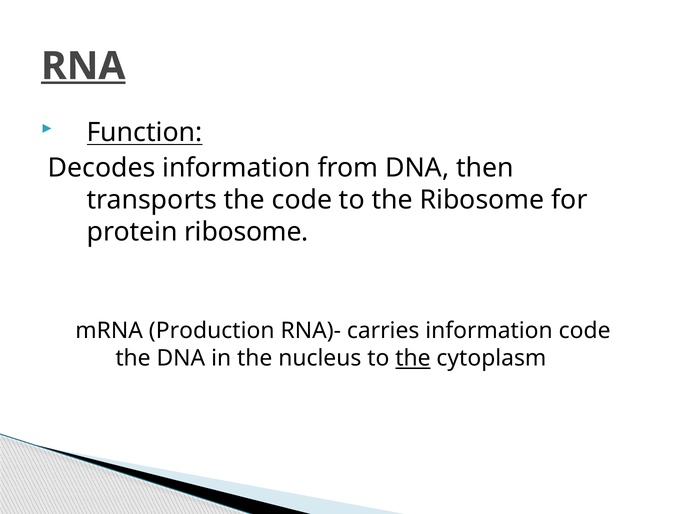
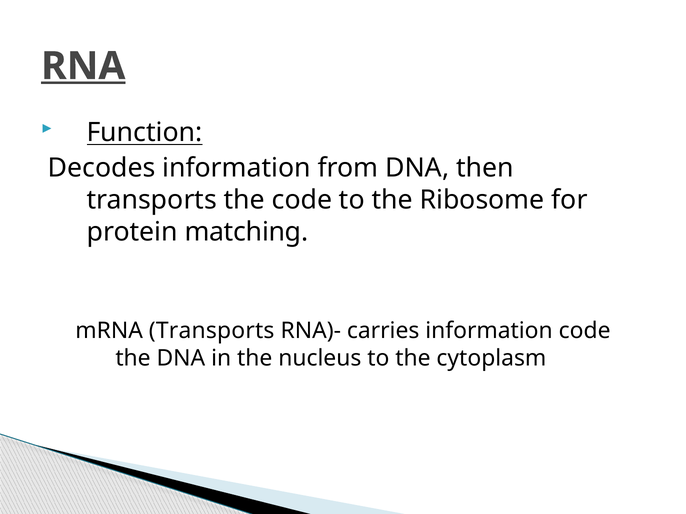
protein ribosome: ribosome -> matching (246, 232)
mRNA Production: Production -> Transports (212, 331)
the underline: present -> none (413, 359)
